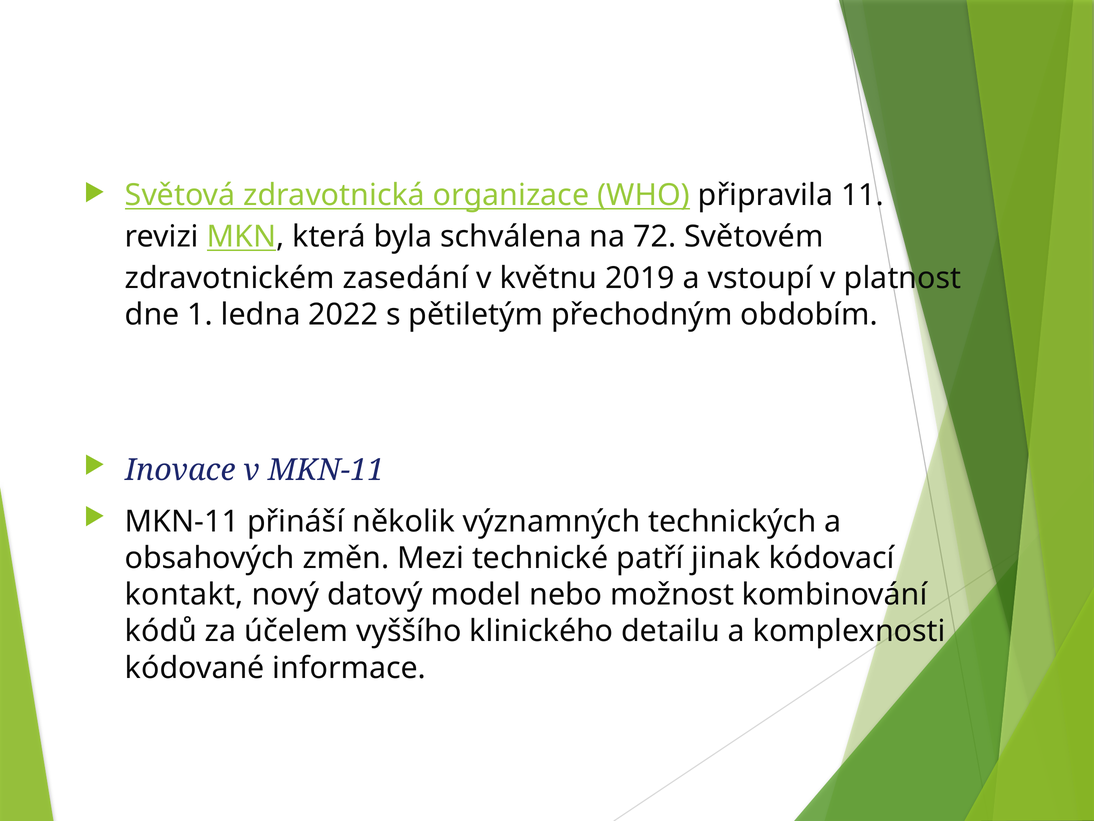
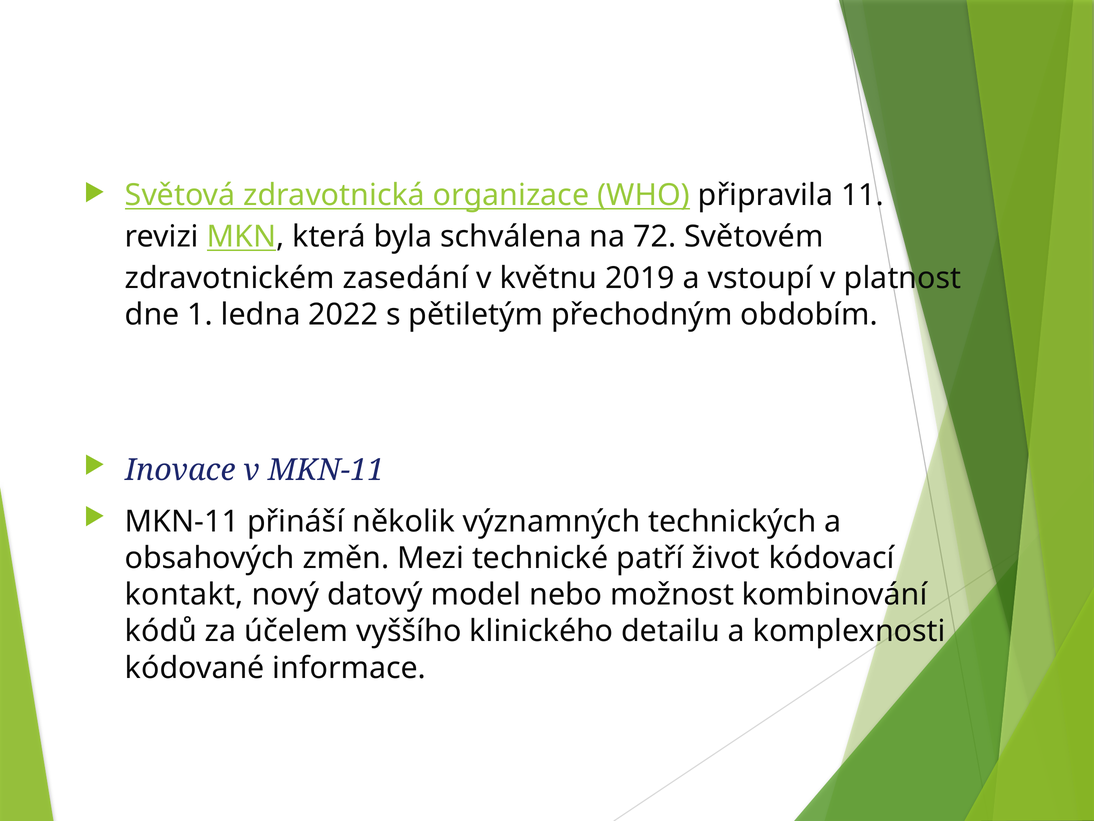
jinak: jinak -> život (726, 558)
